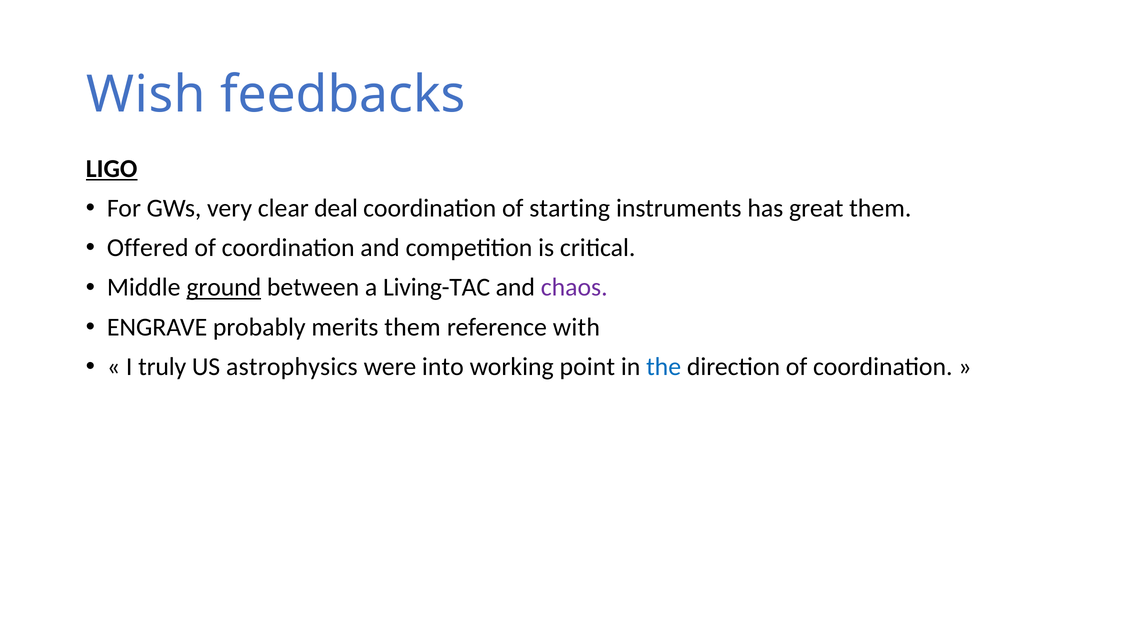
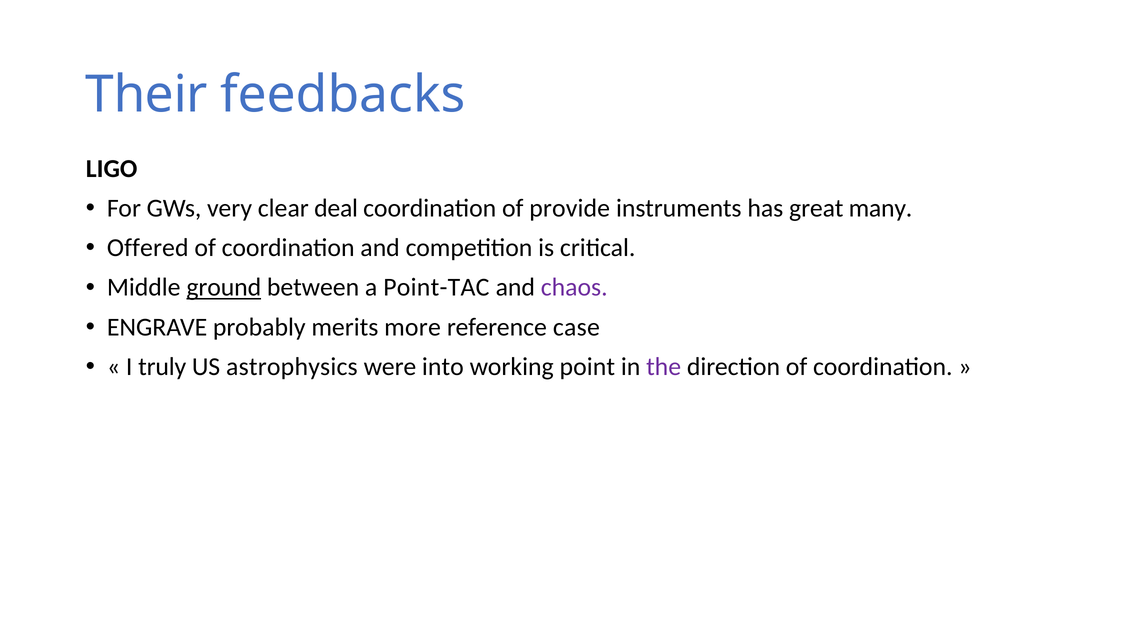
Wish: Wish -> Their (147, 95)
LIGO underline: present -> none (112, 169)
starting: starting -> provide (570, 208)
great them: them -> many (880, 208)
Living-TAC: Living-TAC -> Point-TAC (436, 288)
merits them: them -> more (412, 327)
with: with -> case (576, 327)
the colour: blue -> purple (664, 367)
